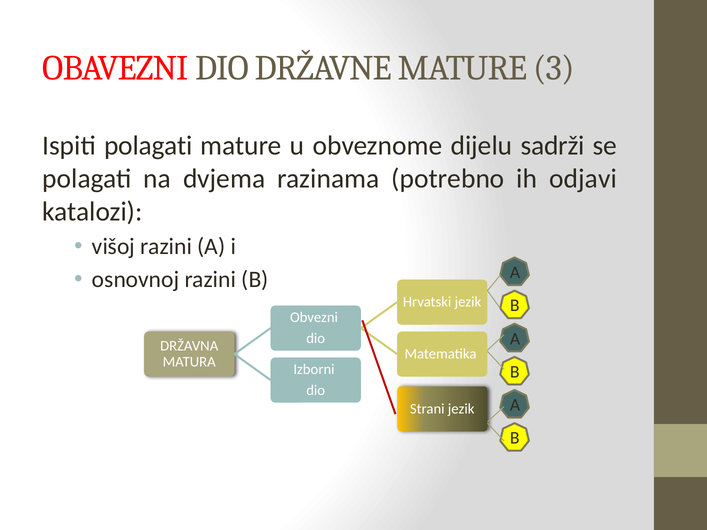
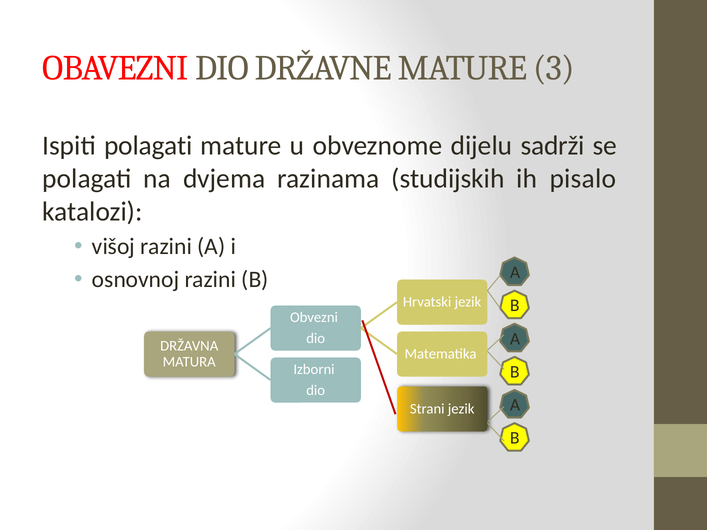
potrebno: potrebno -> studijskih (448, 179)
odjavi: odjavi -> pisalo (583, 179)
